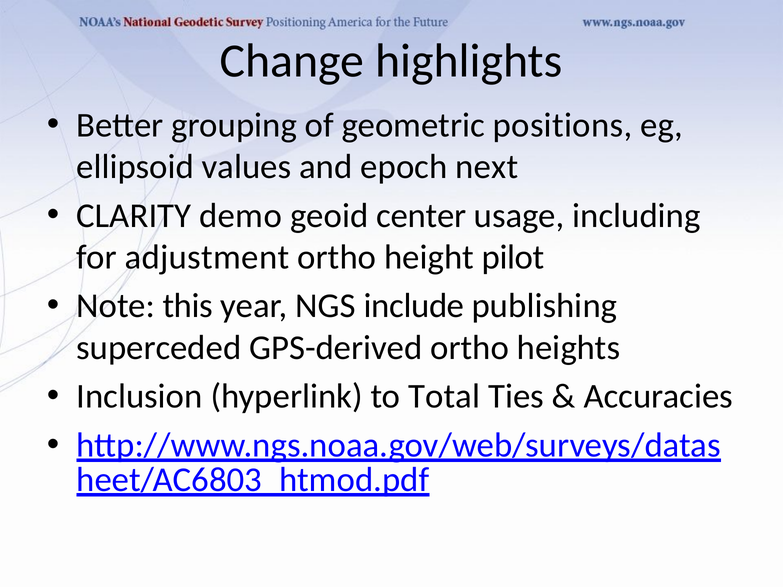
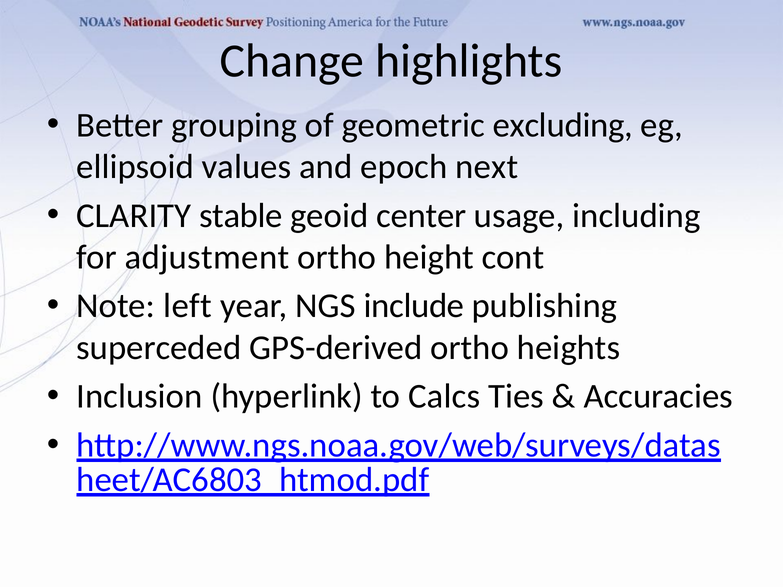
positions: positions -> excluding (563, 125)
demo: demo -> stable (241, 216)
pilot: pilot -> cont (513, 257)
this: this -> left (187, 306)
Total: Total -> Calcs (444, 397)
